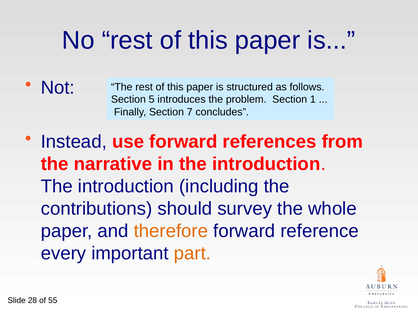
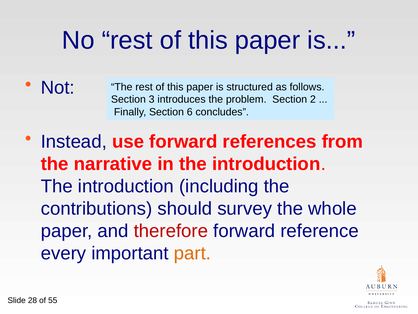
5: 5 -> 3 (152, 99)
1: 1 -> 2 (313, 99)
7: 7 -> 6 (190, 112)
therefore colour: orange -> red (171, 231)
